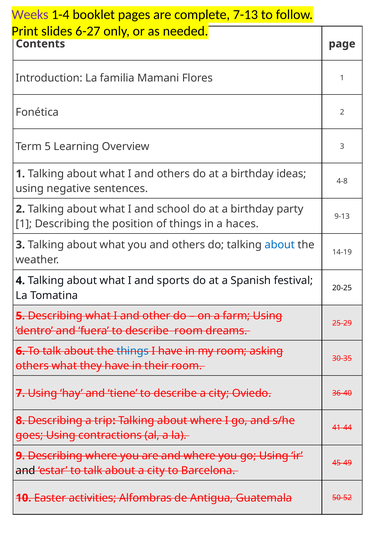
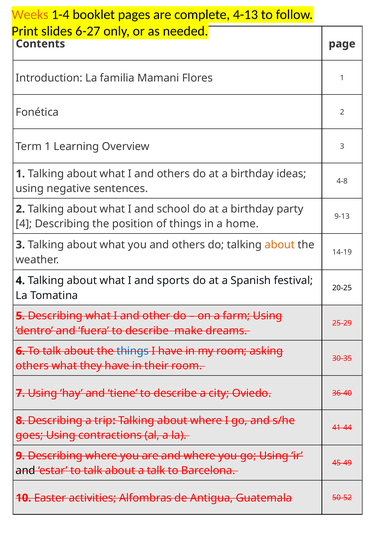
Weeks colour: purple -> orange (30, 15)
7-13: 7-13 -> 4-13 (245, 15)
Term 5: 5 -> 1 (48, 146)
1: 1 -> 4 (24, 224)
haces: haces -> home (242, 224)
about colour: blue -> orange (280, 245)
describe room: room -> make (189, 331)
about a city: city -> talk (156, 471)
